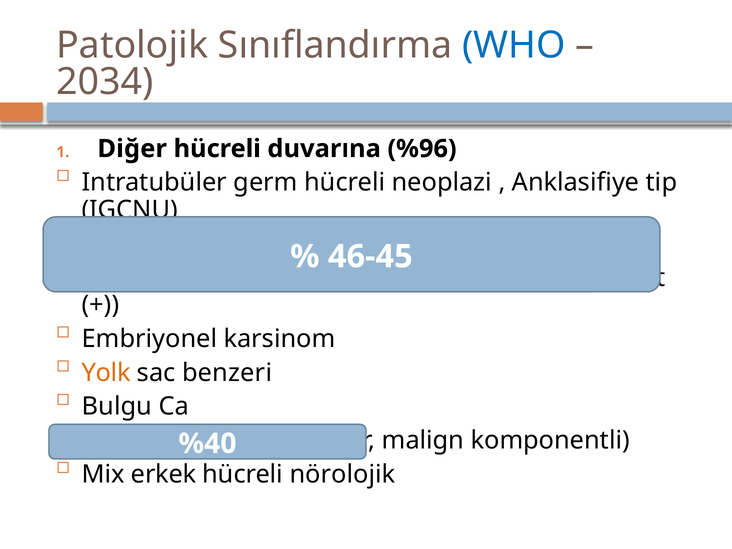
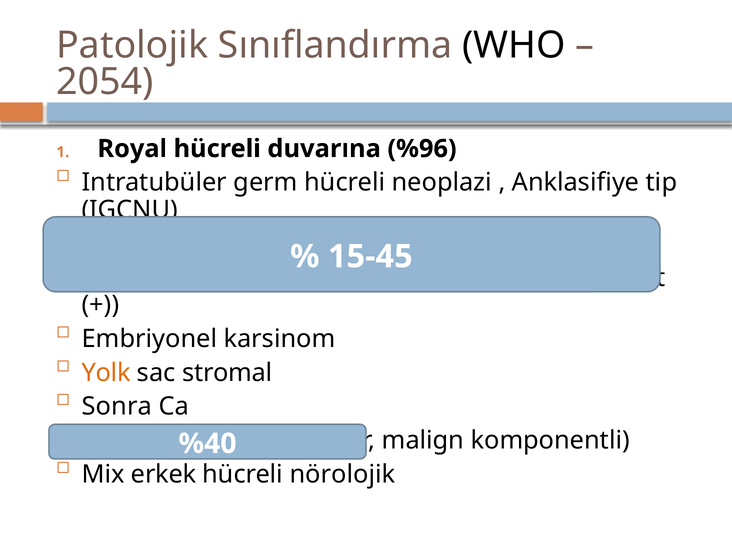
WHO colour: blue -> black (514, 46)
2034: 2034 -> 2054 (105, 82)
Diğer: Diğer -> Royal (132, 149)
46-45: 46-45 -> 15-45 (370, 257)
benzeri: benzeri -> stromal (227, 373)
Bulgu: Bulgu -> Sonra (117, 407)
